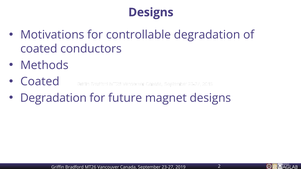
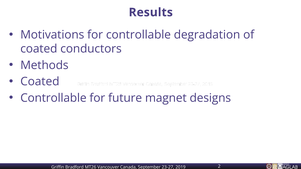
Designs: Designs -> Results (151, 12)
Degradation: Degradation -> Controllable (53, 98)
